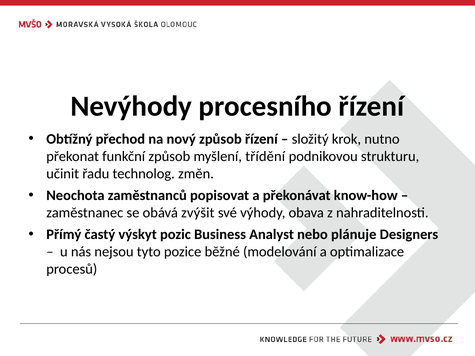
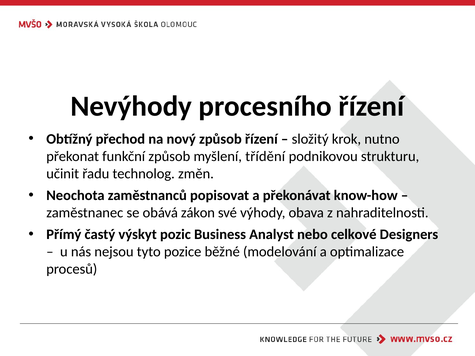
zvýšit: zvýšit -> zákon (198, 213)
plánuje: plánuje -> celkové (354, 235)
